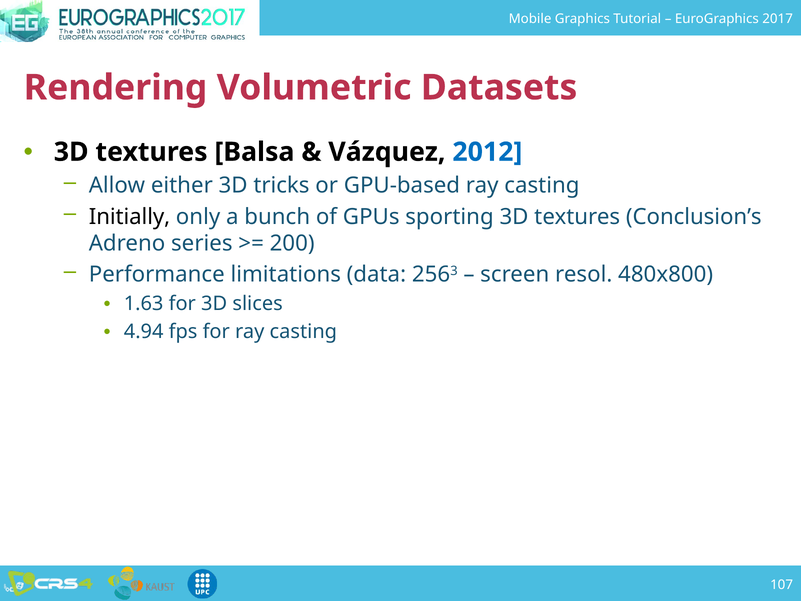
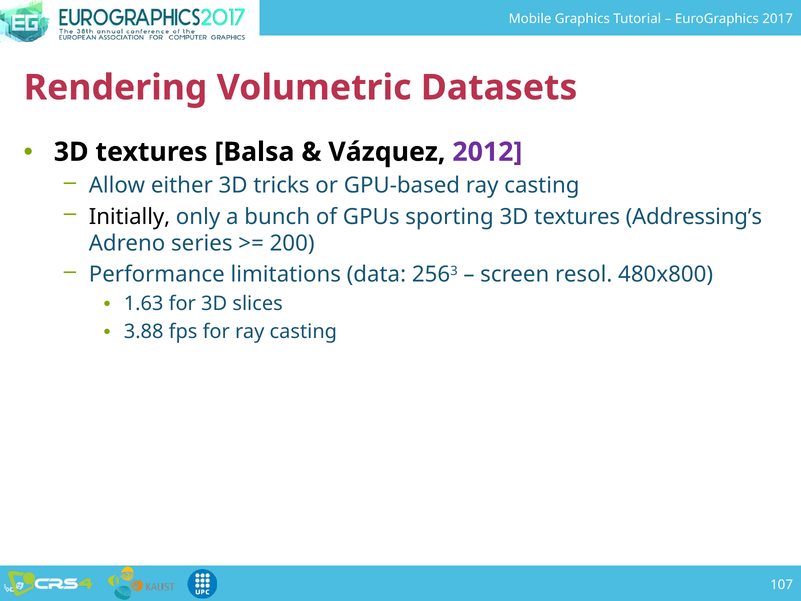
2012 colour: blue -> purple (487, 152)
Conclusion’s: Conclusion’s -> Addressing’s (694, 217)
4.94: 4.94 -> 3.88 (144, 332)
